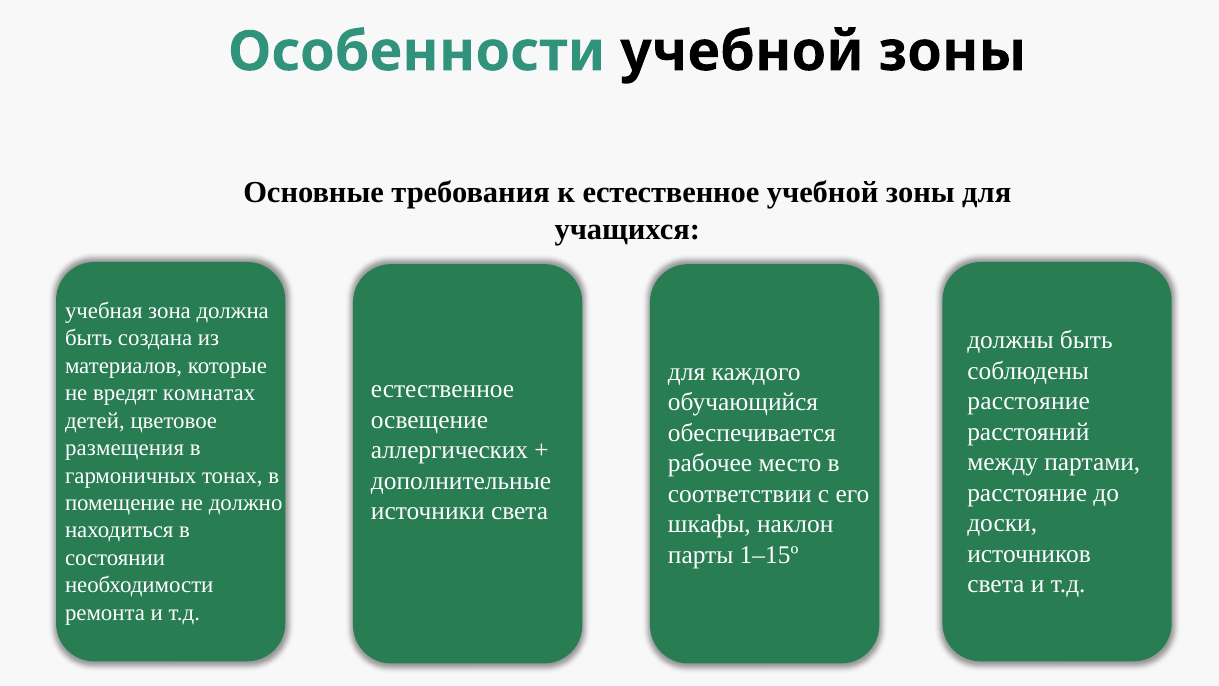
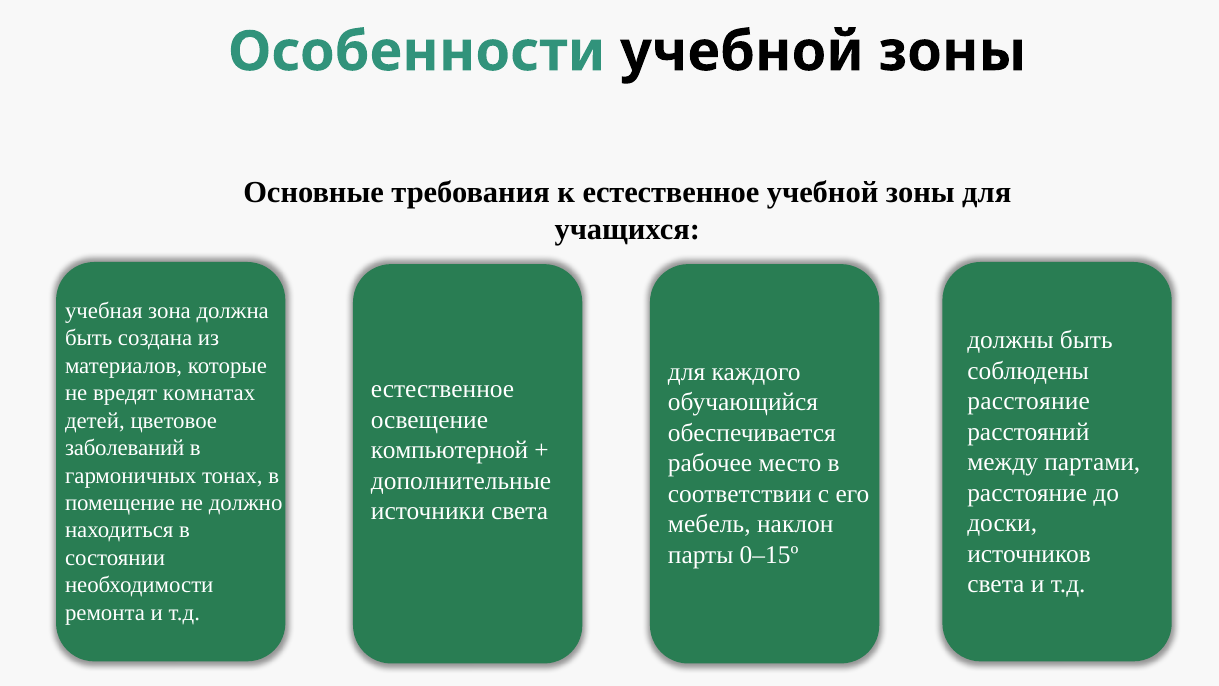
размещения: размещения -> заболеваний (125, 448)
аллергических: аллергических -> компьютерной (450, 450)
шкафы: шкафы -> мебель (709, 524)
1–15º: 1–15º -> 0–15º (769, 555)
